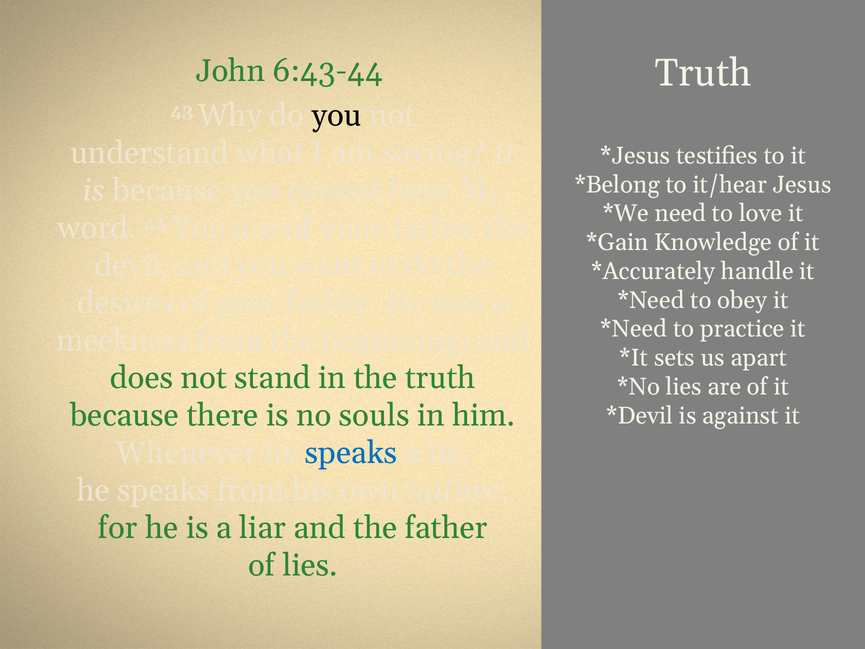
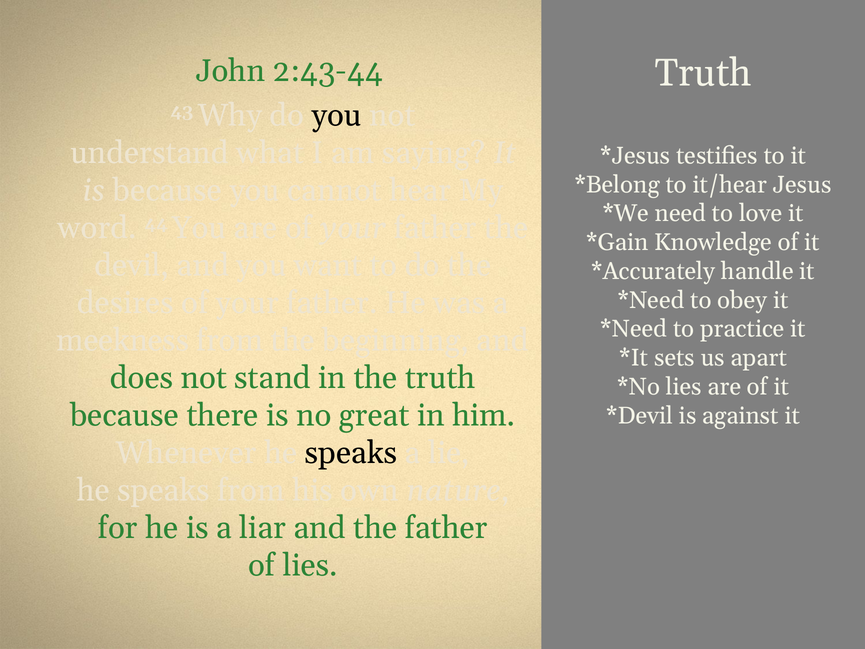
6:43-44: 6:43-44 -> 2:43-44 (328, 71)
no souls: souls -> great (374, 415)
speaks colour: blue -> black (351, 453)
